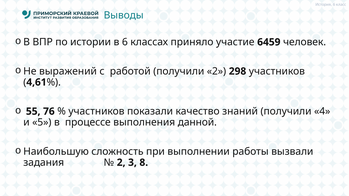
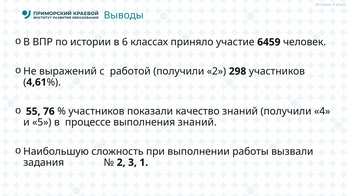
выполнения данной: данной -> знаний (197, 123)
8: 8 -> 1 (144, 163)
